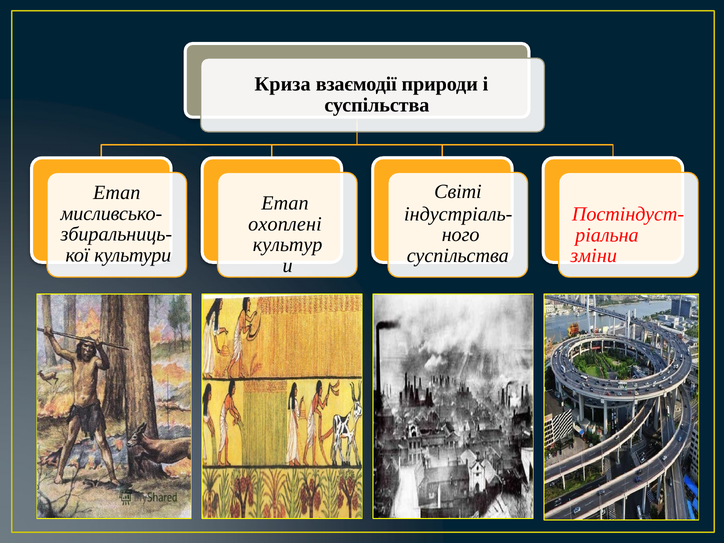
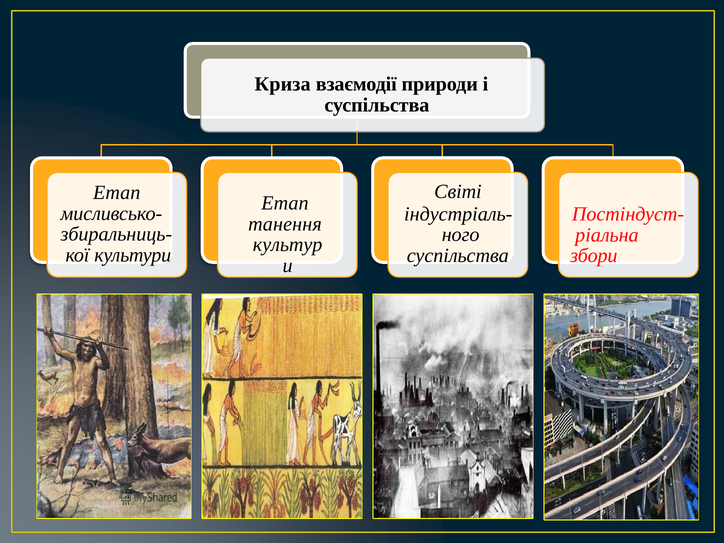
охоплені: охоплені -> танення (285, 224)
зміни: зміни -> збори (594, 256)
